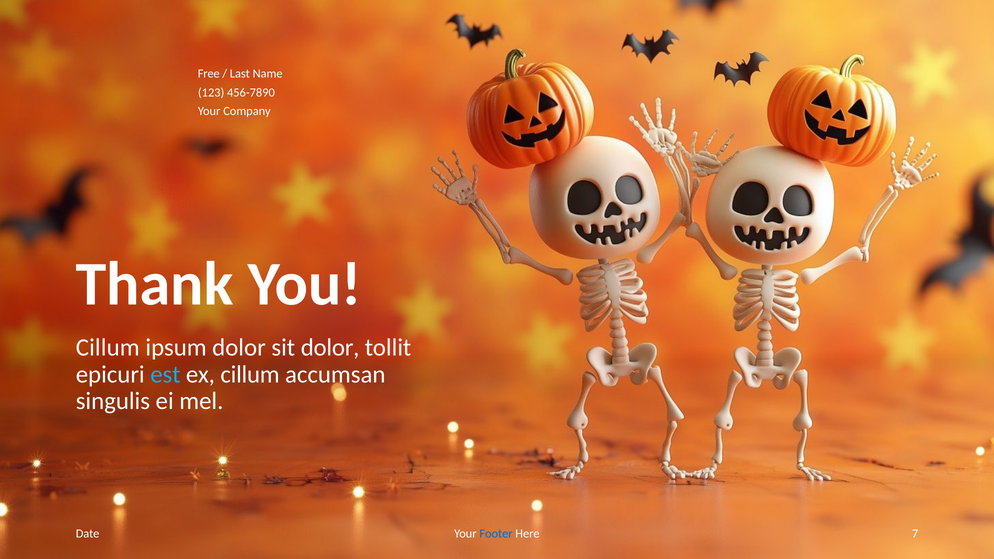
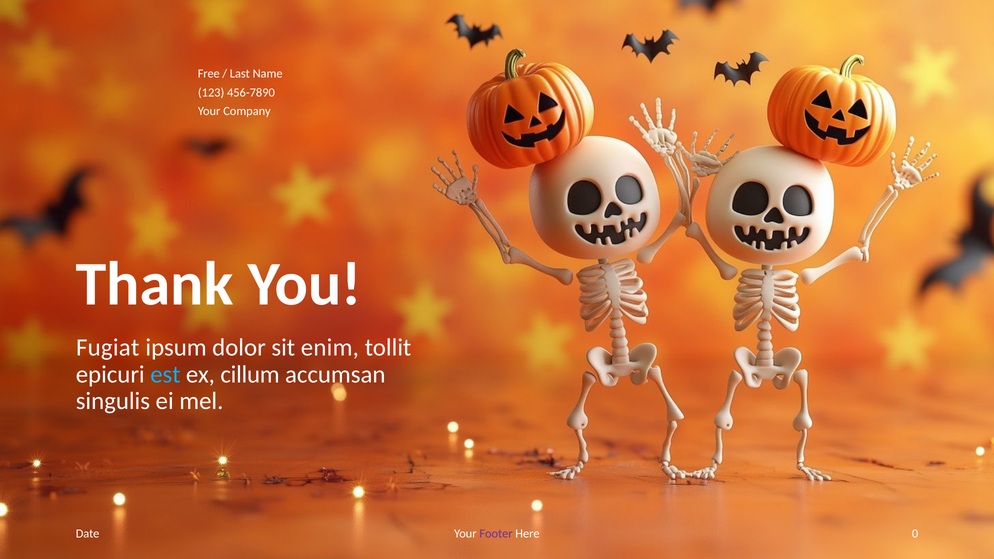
Cillum: Cillum -> Fugiat (108, 348)
sit dolor: dolor -> enim (330, 348)
Footer colour: blue -> purple (496, 534)
7: 7 -> 0 (915, 534)
